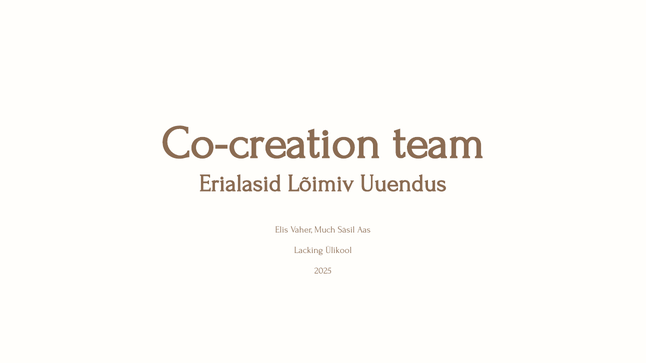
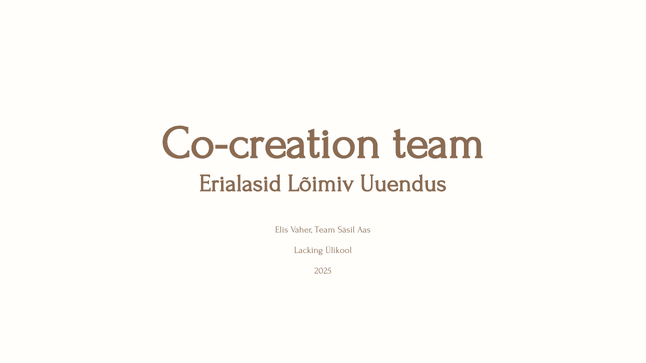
Vaher Much: Much -> Team (325, 230)
